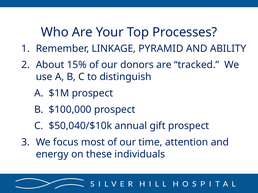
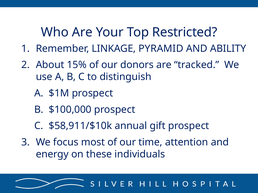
Processes: Processes -> Restricted (185, 32)
$50,040/$10k: $50,040/$10k -> $58,911/$10k (80, 126)
